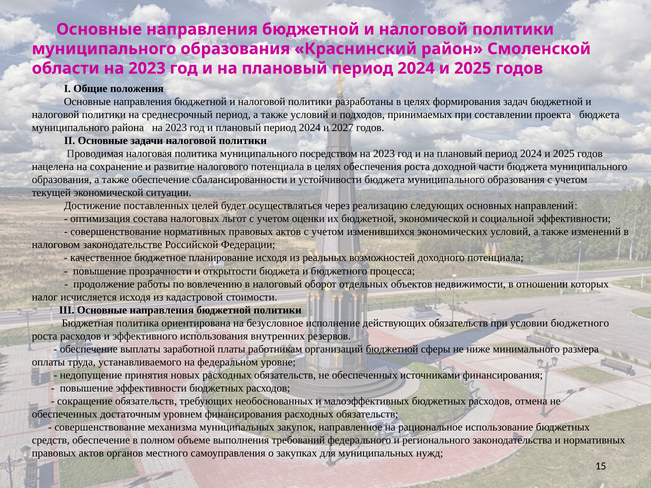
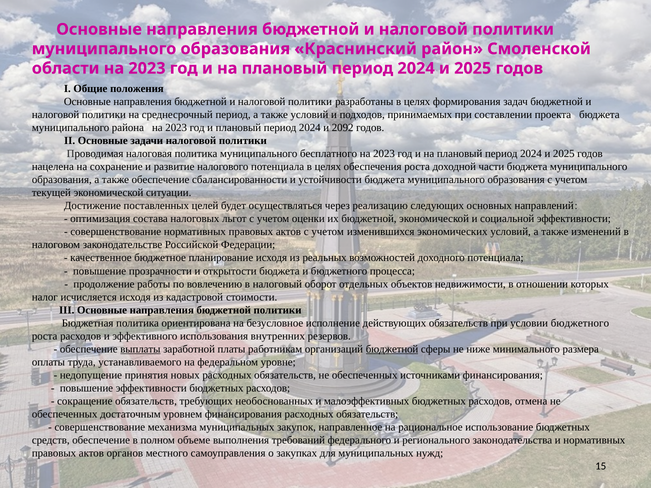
2027: 2027 -> 2092 (343, 128)
посредством: посредством -> бесплатного (329, 154)
выплаты underline: none -> present (140, 349)
